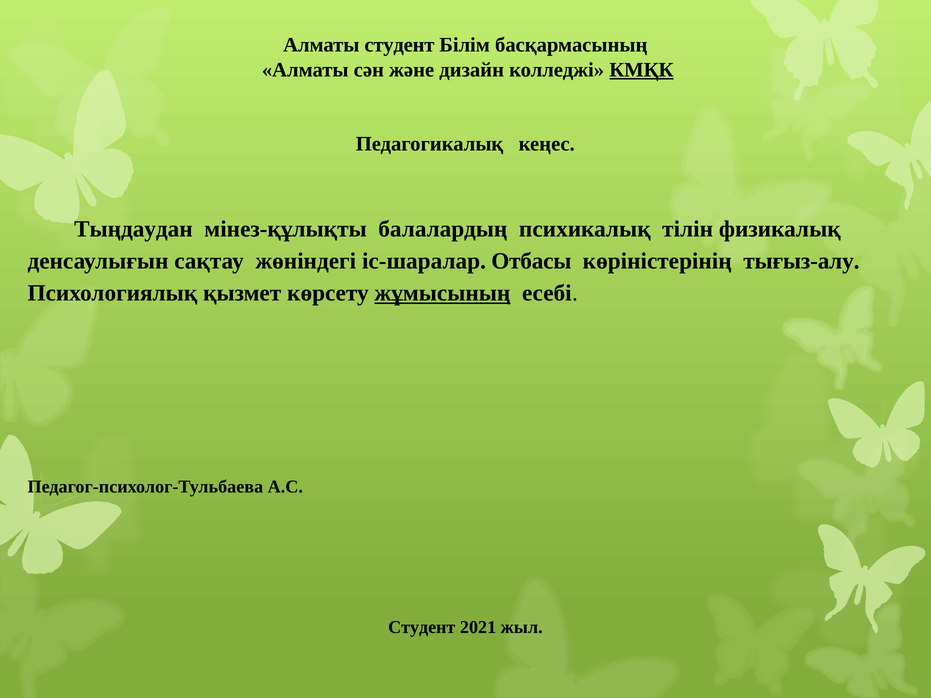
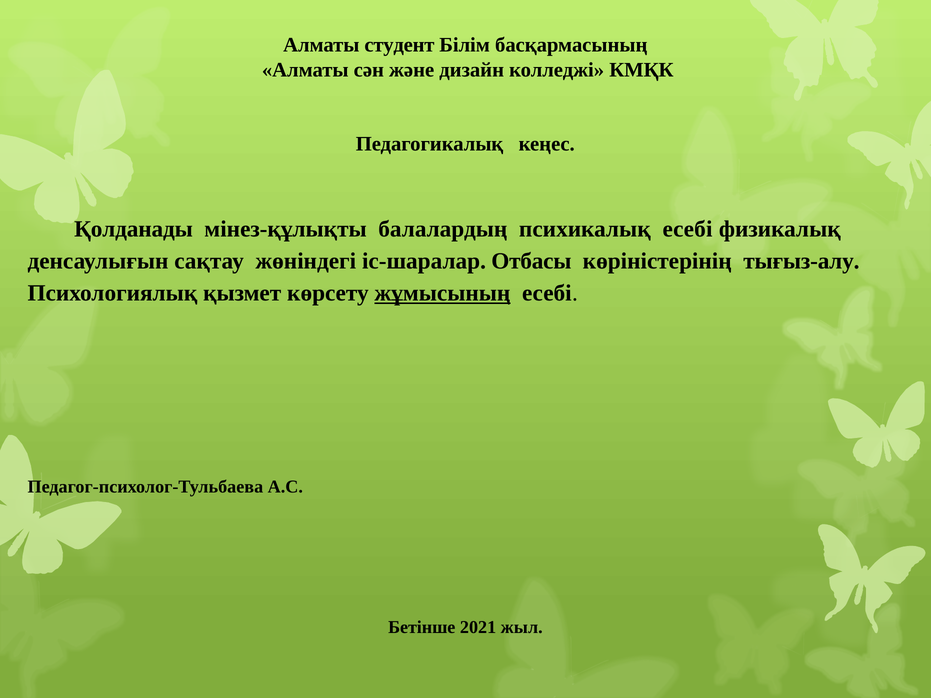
КМҚК underline: present -> none (641, 70)
Тыңдаудан: Тыңдаудан -> Қолданады (133, 229)
психикалық тілін: тілін -> есебі (688, 229)
Студент: Студент -> Бетінше (422, 628)
